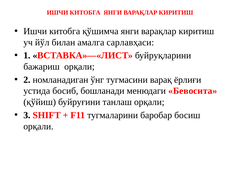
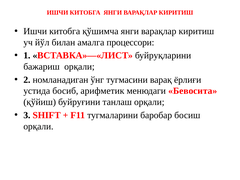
сарлавҳаси: сарлавҳаси -> процессори (130, 42)
бошланади: бошланади -> арифметик (102, 91)
